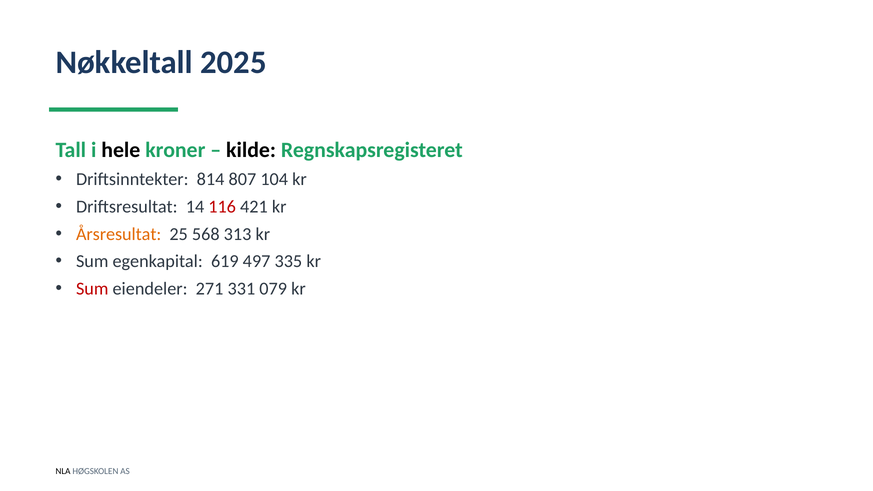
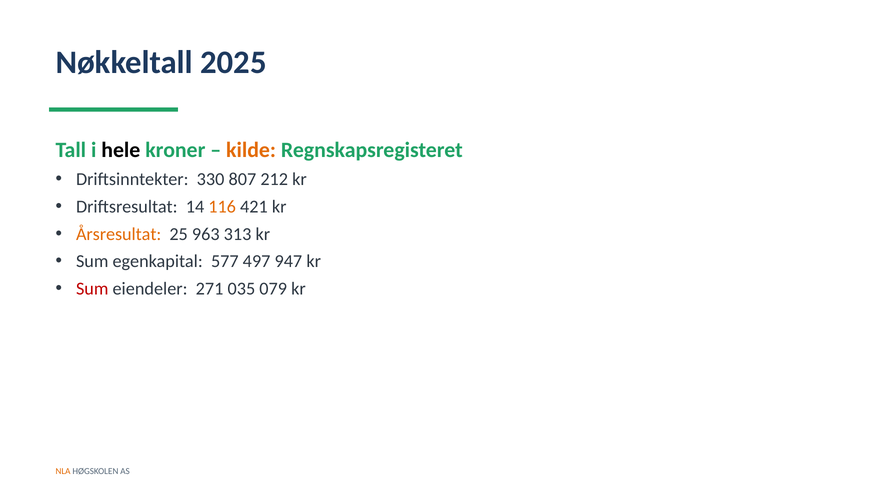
kilde colour: black -> orange (251, 150)
814: 814 -> 330 (211, 180)
104: 104 -> 212 (274, 180)
116 colour: red -> orange (222, 207)
568: 568 -> 963 (206, 234)
619: 619 -> 577 (225, 261)
335: 335 -> 947 (288, 261)
331: 331 -> 035 (241, 289)
NLA colour: black -> orange (63, 471)
